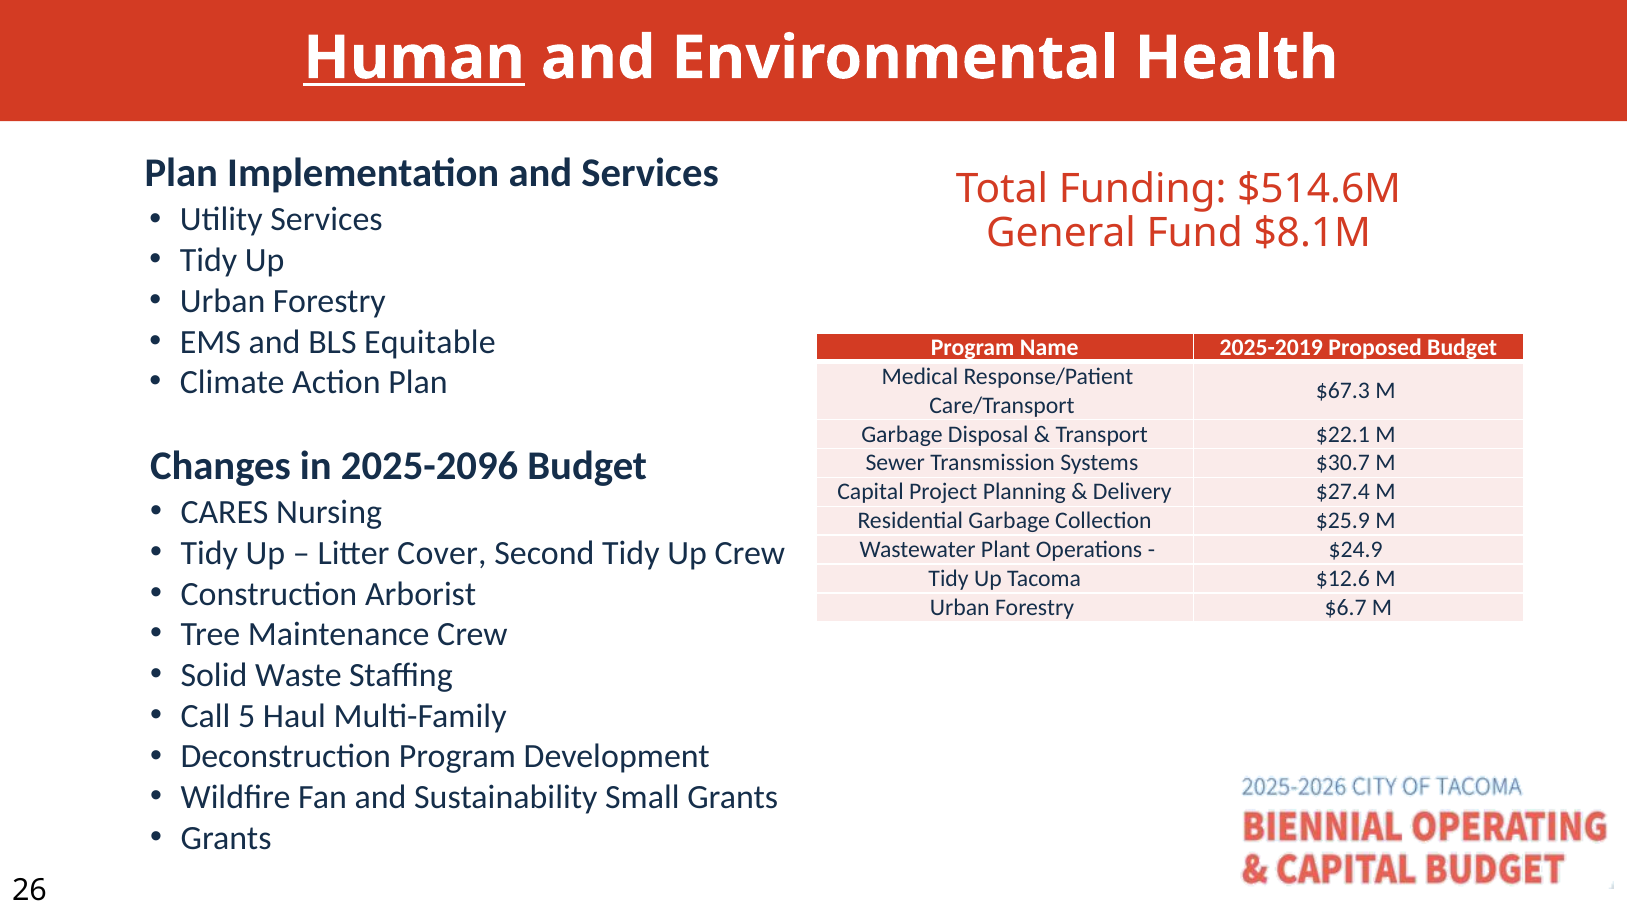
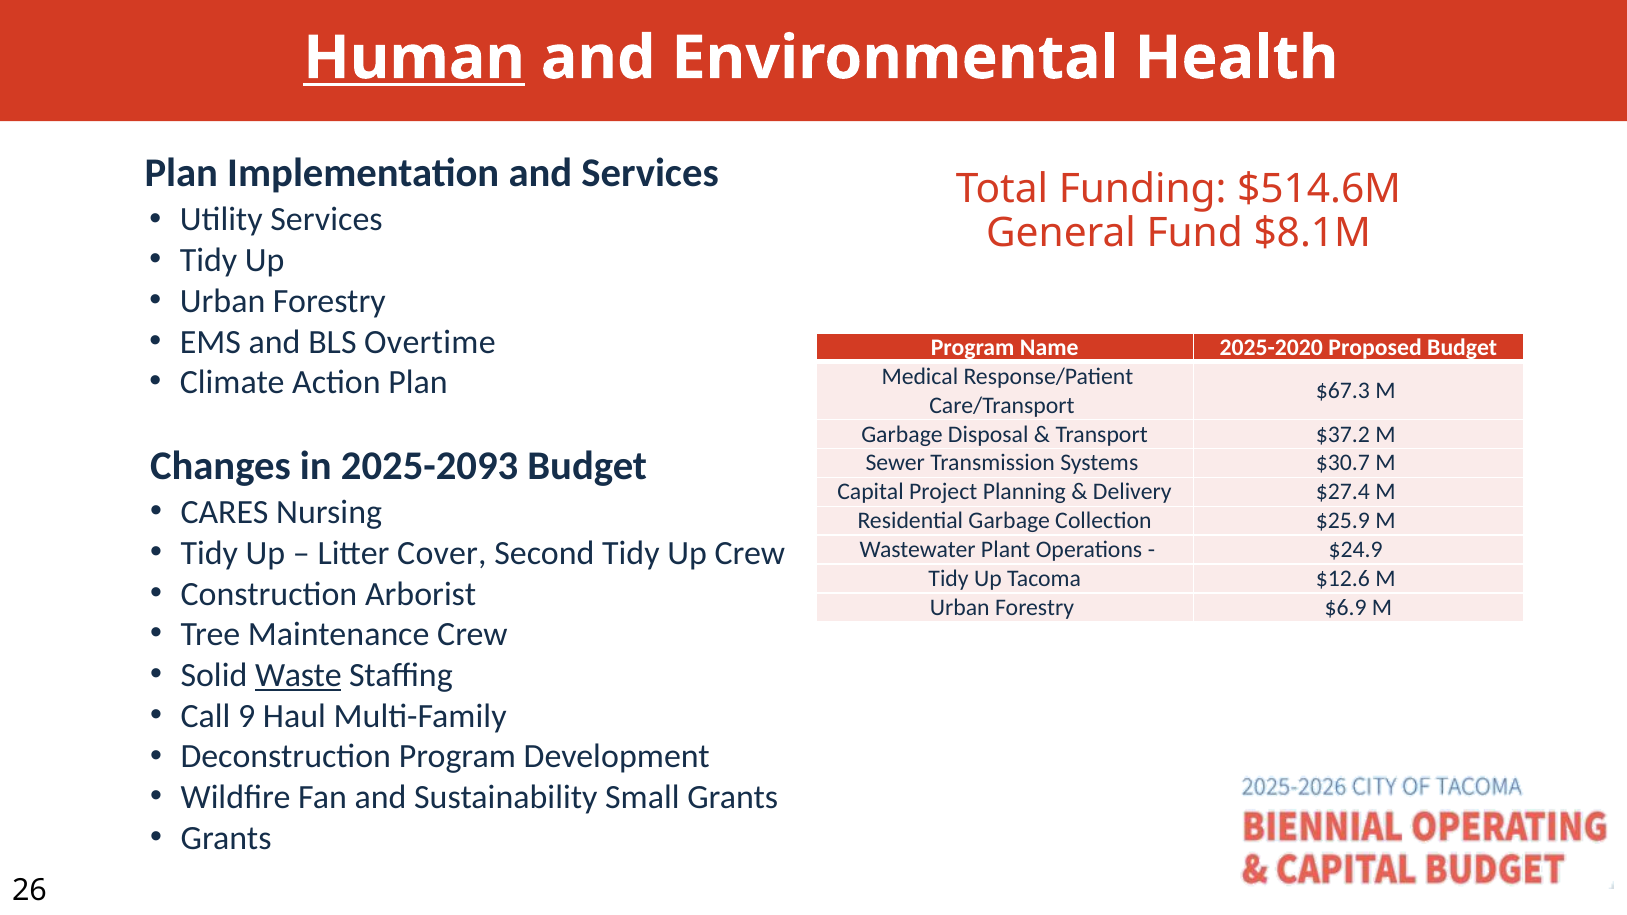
Equitable: Equitable -> Overtime (430, 342)
2025-2019: 2025-2019 -> 2025-2020 (1271, 348)
$22.1: $22.1 -> $37.2 (1343, 434)
2025-2096: 2025-2096 -> 2025-2093 (430, 466)
$6.7: $6.7 -> $6.9 (1346, 608)
Waste underline: none -> present (298, 675)
5: 5 -> 9 (247, 716)
